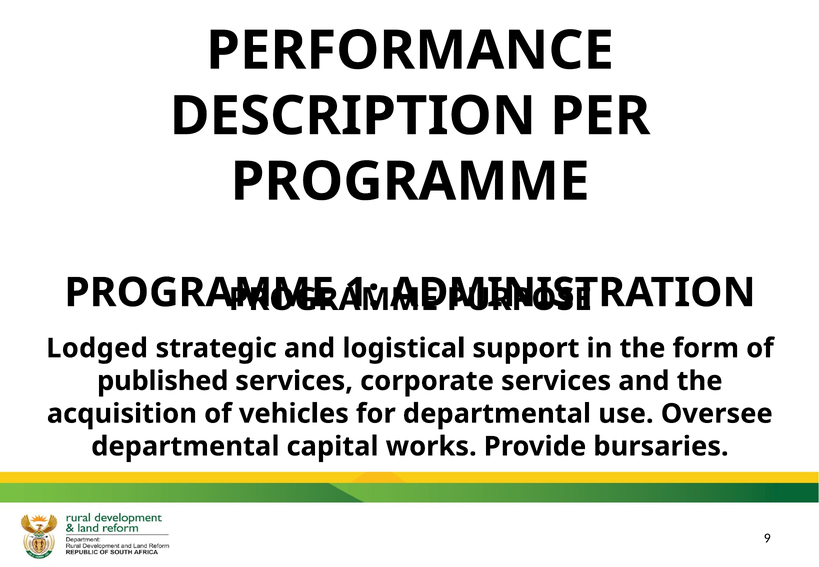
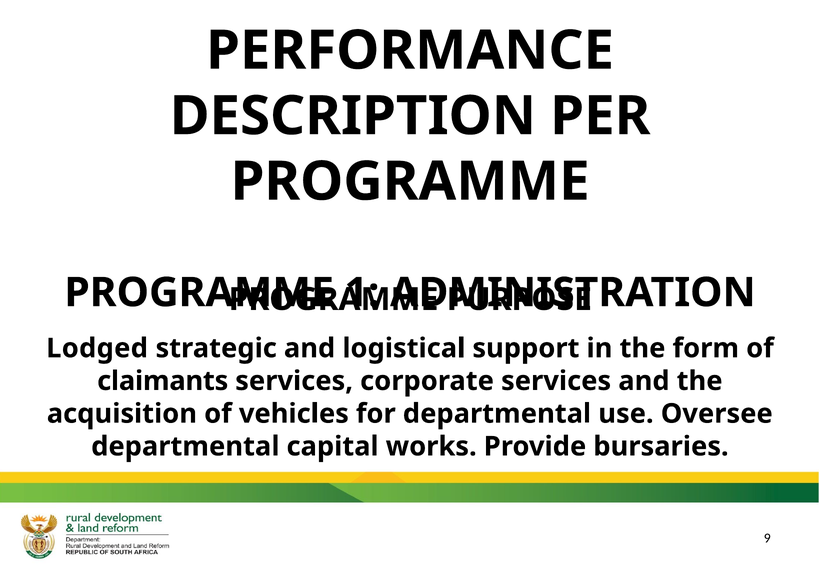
published: published -> claimants (163, 381)
